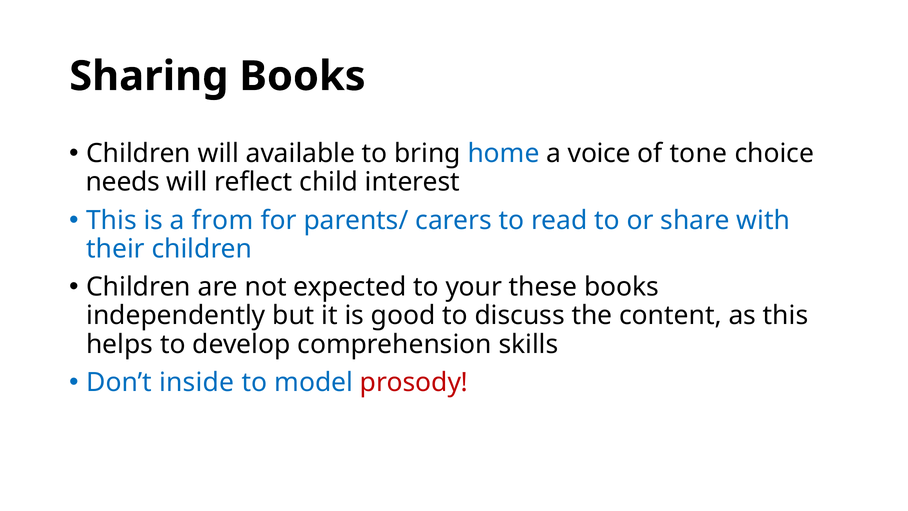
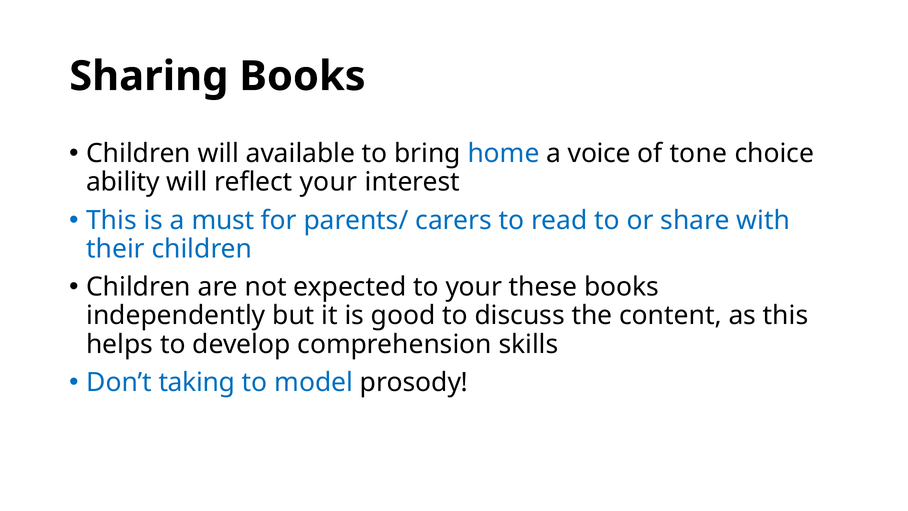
needs: needs -> ability (123, 182)
reflect child: child -> your (329, 182)
from: from -> must (223, 220)
inside: inside -> taking (197, 382)
prosody colour: red -> black (414, 382)
